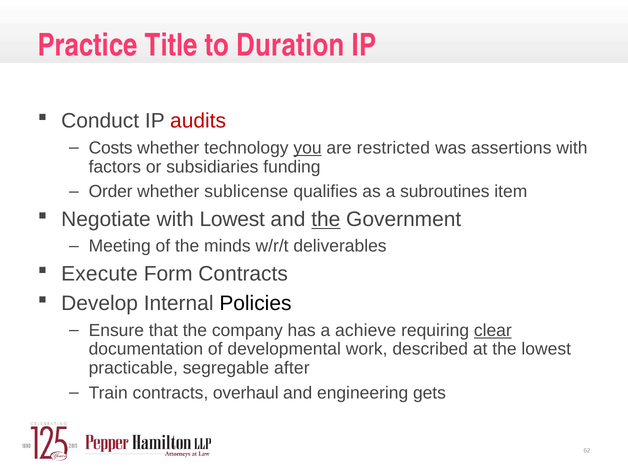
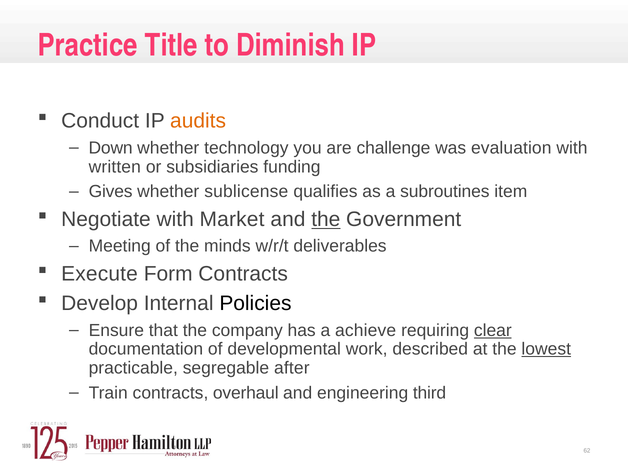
Duration: Duration -> Diminish (290, 45)
audits colour: red -> orange (198, 121)
Costs: Costs -> Down (111, 148)
you underline: present -> none (308, 148)
restricted: restricted -> challenge (393, 148)
assertions: assertions -> evaluation (511, 148)
factors: factors -> written (115, 167)
Order: Order -> Gives (111, 192)
with Lowest: Lowest -> Market (232, 219)
lowest underline: none -> present (546, 349)
gets: gets -> third (430, 393)
